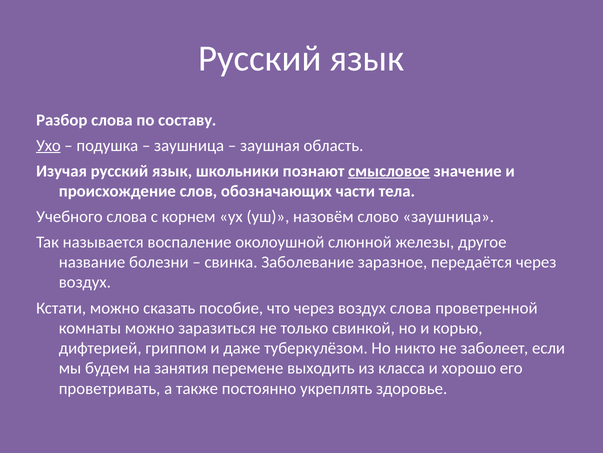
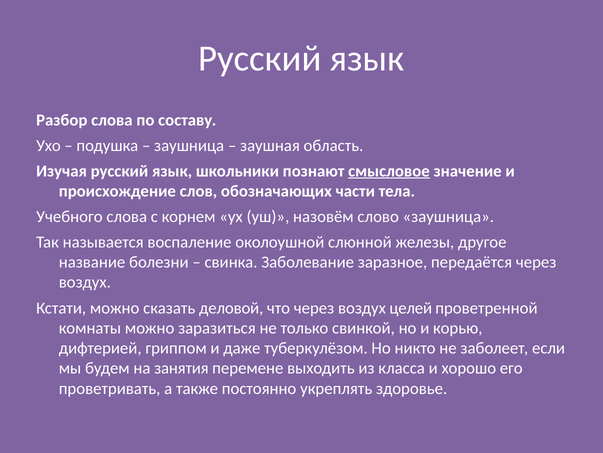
Ухо underline: present -> none (48, 145)
пособие: пособие -> деловой (231, 307)
воздух слова: слова -> целей (411, 307)
